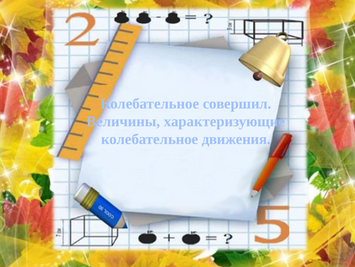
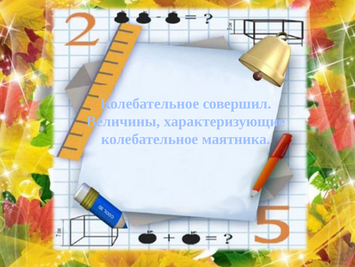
движения: движения -> маятника (236, 139)
